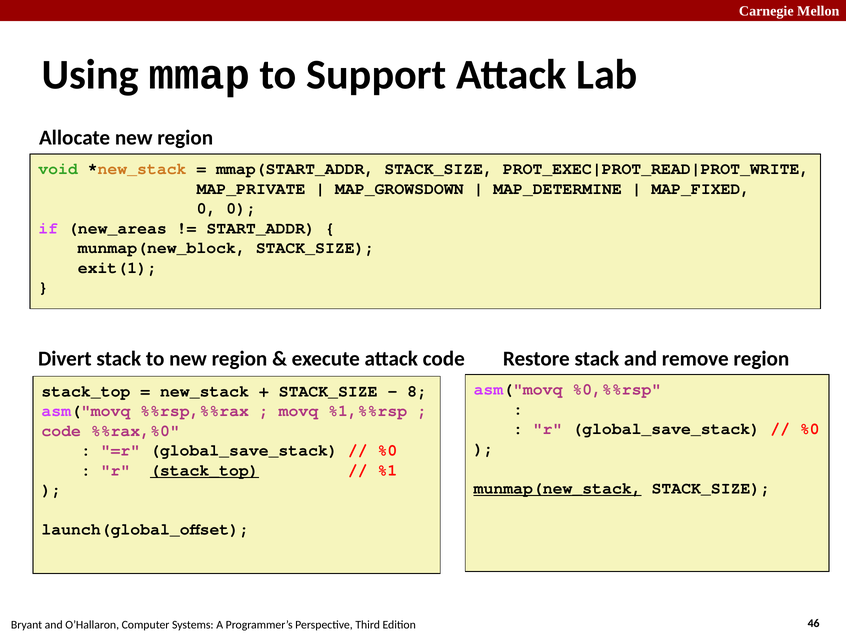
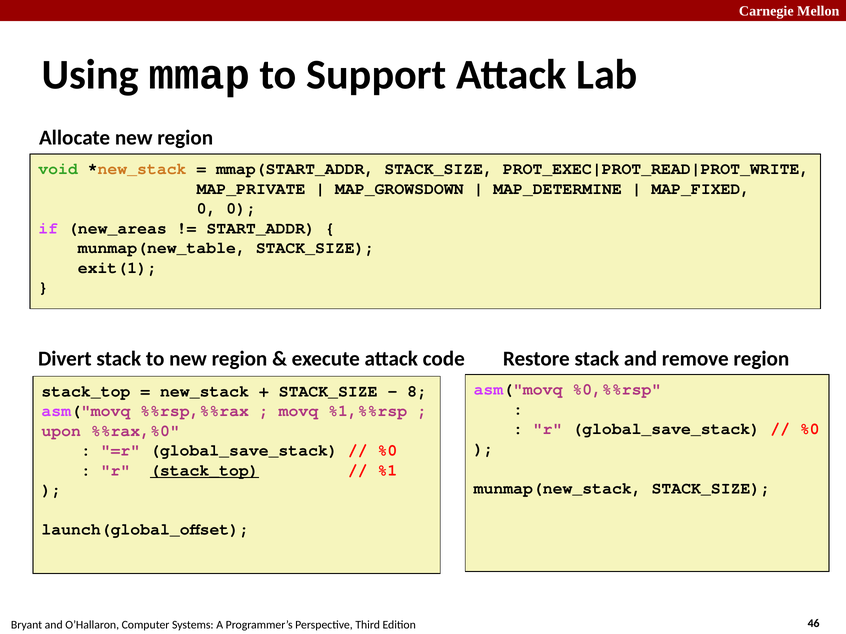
munmap(new_block: munmap(new_block -> munmap(new_table (162, 248)
code: code -> upon (61, 431)
munmap(new_stack underline: present -> none (558, 489)
